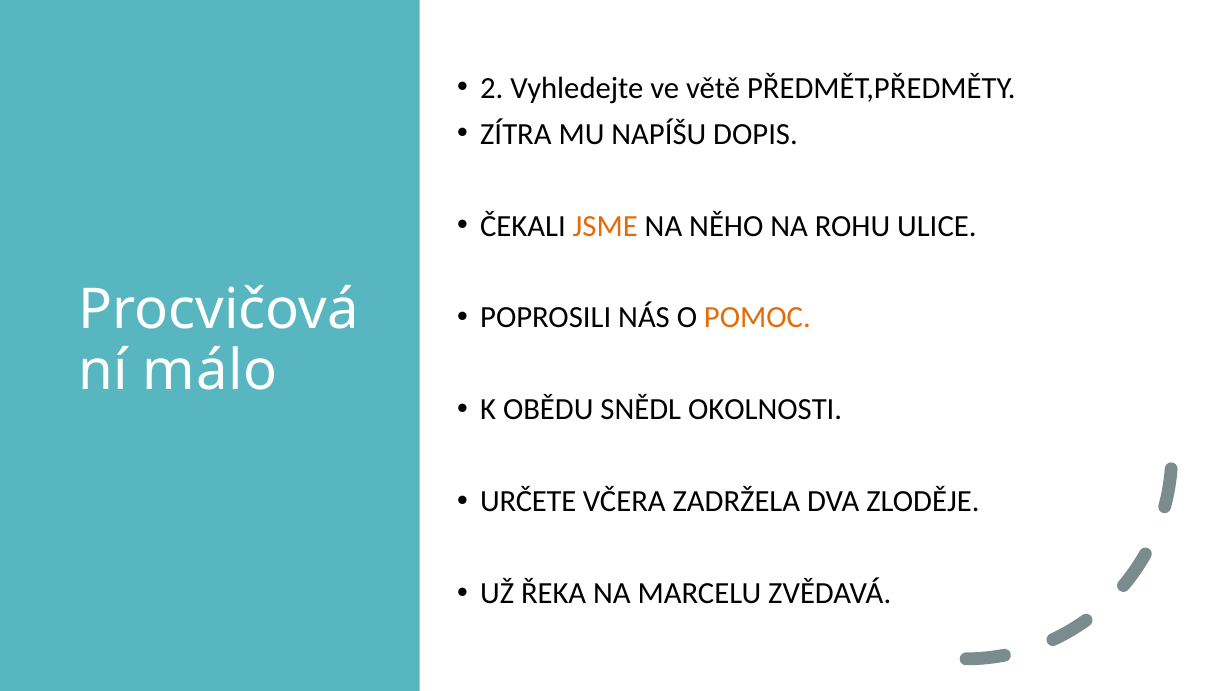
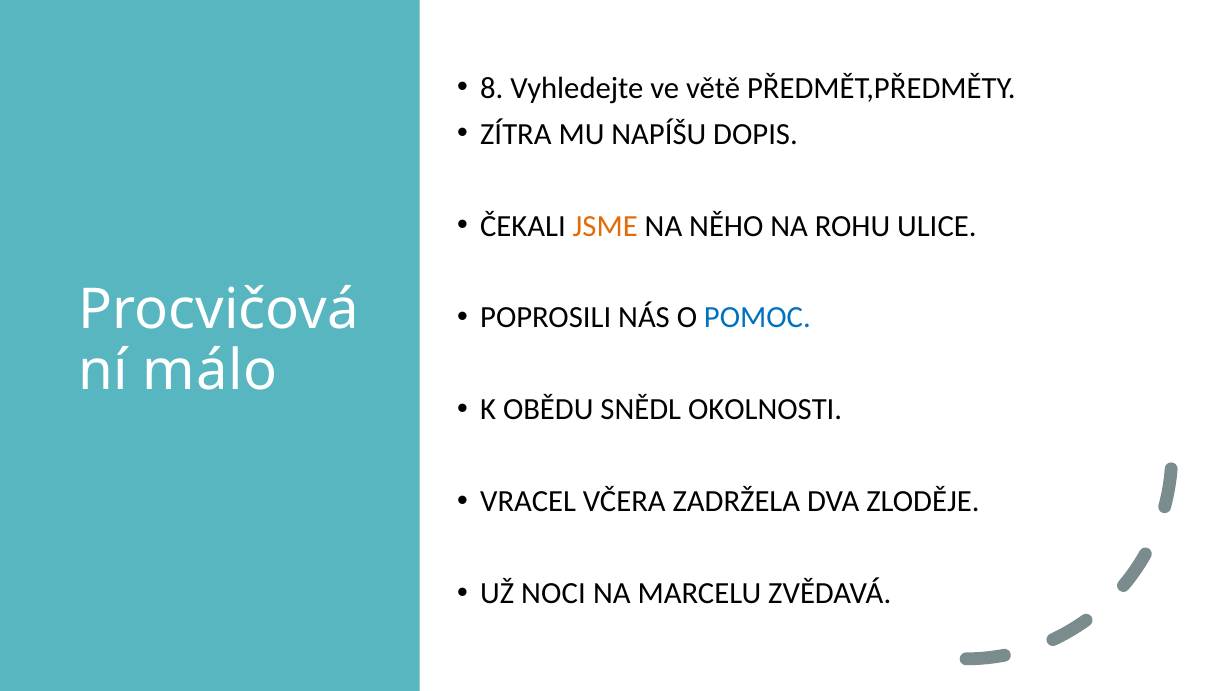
2: 2 -> 8 (492, 88)
POMOC colour: orange -> blue (757, 318)
URČETE: URČETE -> VRACEL (528, 501)
ŘEKA: ŘEKA -> NOCI (554, 593)
